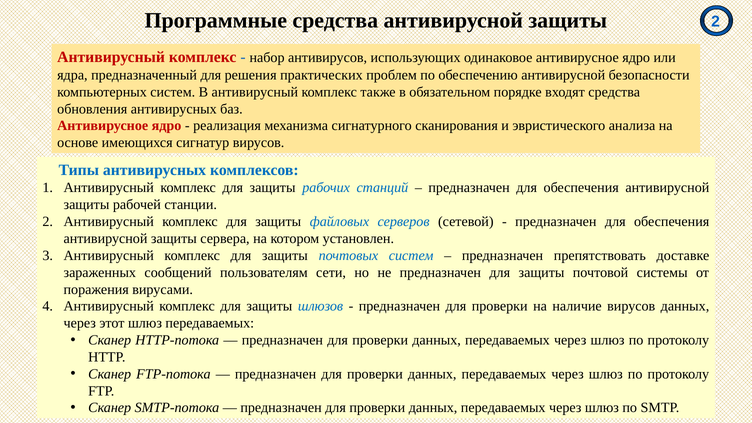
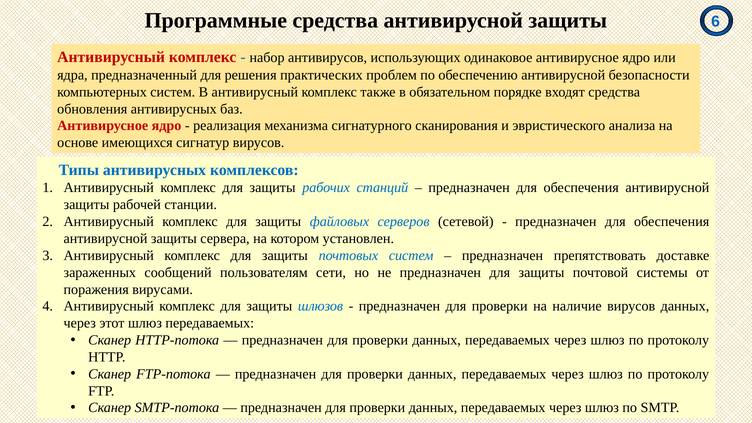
защиты 2: 2 -> 6 (716, 22)
